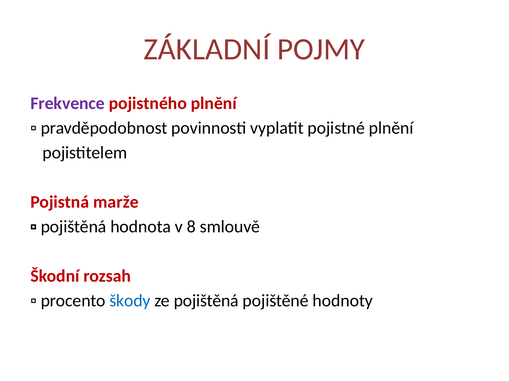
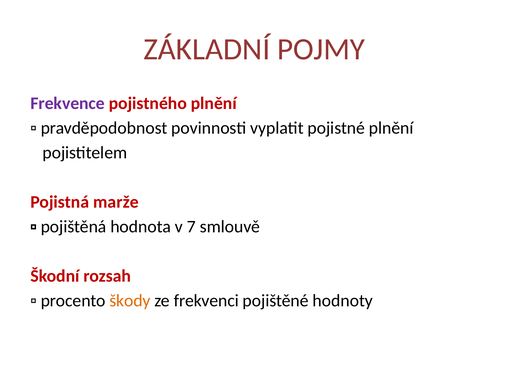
8: 8 -> 7 (191, 227)
škody colour: blue -> orange (130, 301)
ze pojištěná: pojištěná -> frekvenci (206, 301)
